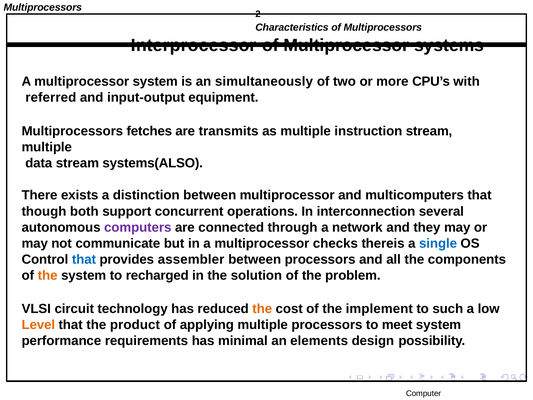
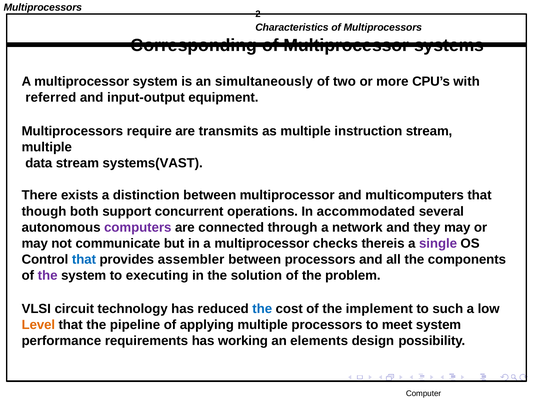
Interprocessor: Interprocessor -> Corresponding (194, 45)
fetches: fetches -> require (149, 131)
systems(ALSO: systems(ALSO -> systems(VAST (153, 163)
interconnection: interconnection -> accommodated (366, 211)
single colour: blue -> purple (438, 243)
the colour: orange -> purple (48, 275)
recharged: recharged -> executing (157, 275)
the colour: orange -> blue (262, 309)
product: product -> pipeline (135, 325)
minimal: minimal -> working (243, 341)
